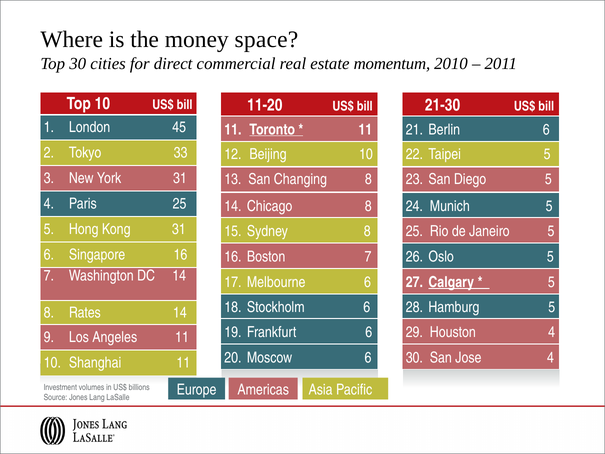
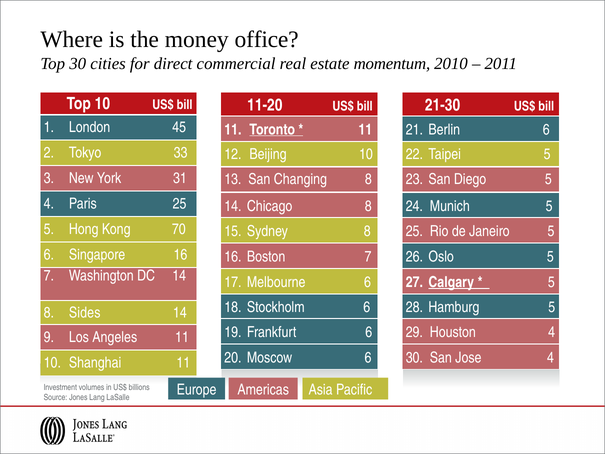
space: space -> office (267, 40)
Kong 31: 31 -> 70 (179, 229)
Rates: Rates -> Sides (85, 312)
